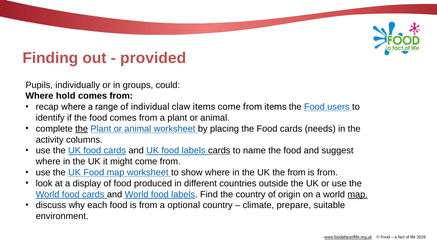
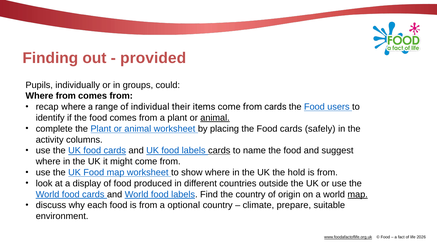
Where hold: hold -> from (66, 96)
claw: claw -> their (181, 107)
from items: items -> cards (276, 107)
animal underline: none -> present (215, 118)
the underline: present -> none (82, 129)
needs: needs -> safely (320, 129)
the from: from -> hold (296, 172)
